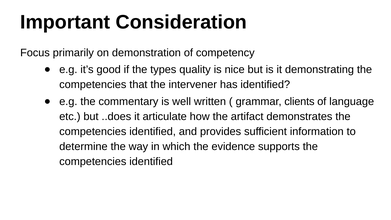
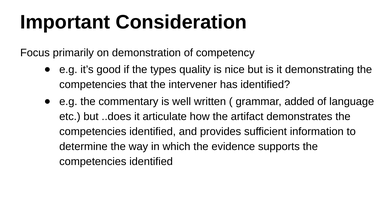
clients: clients -> added (299, 102)
